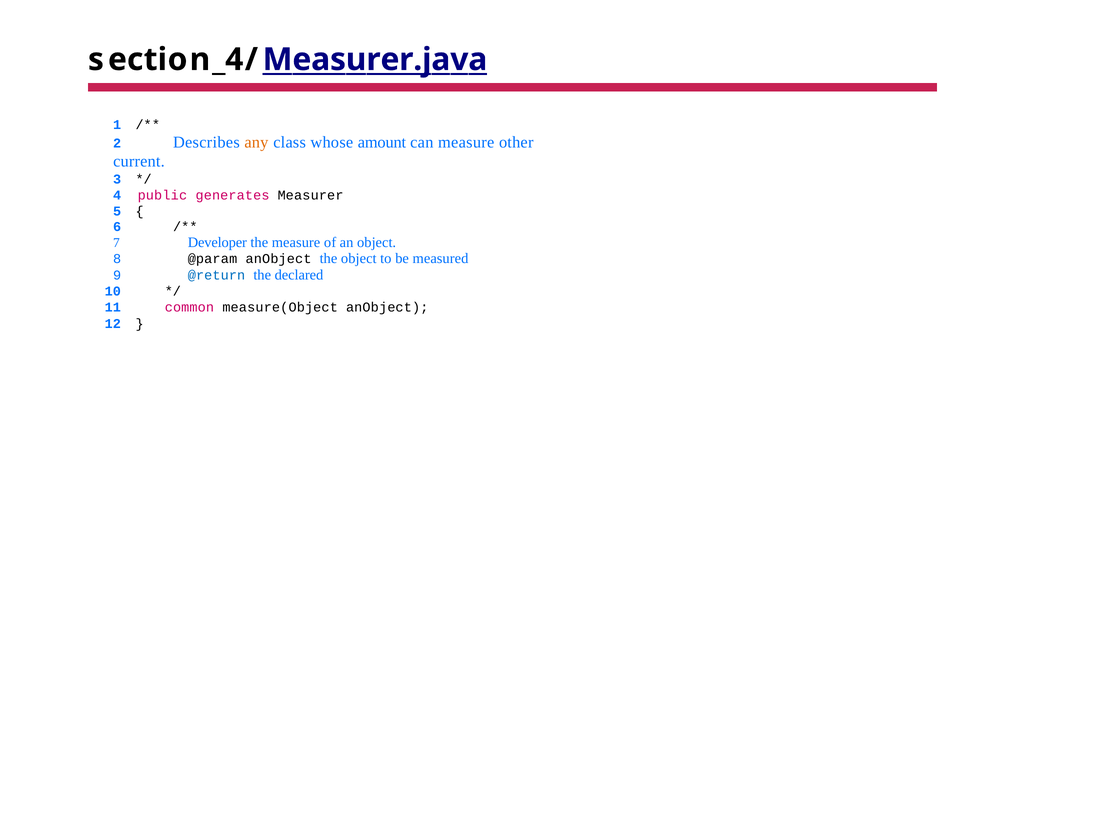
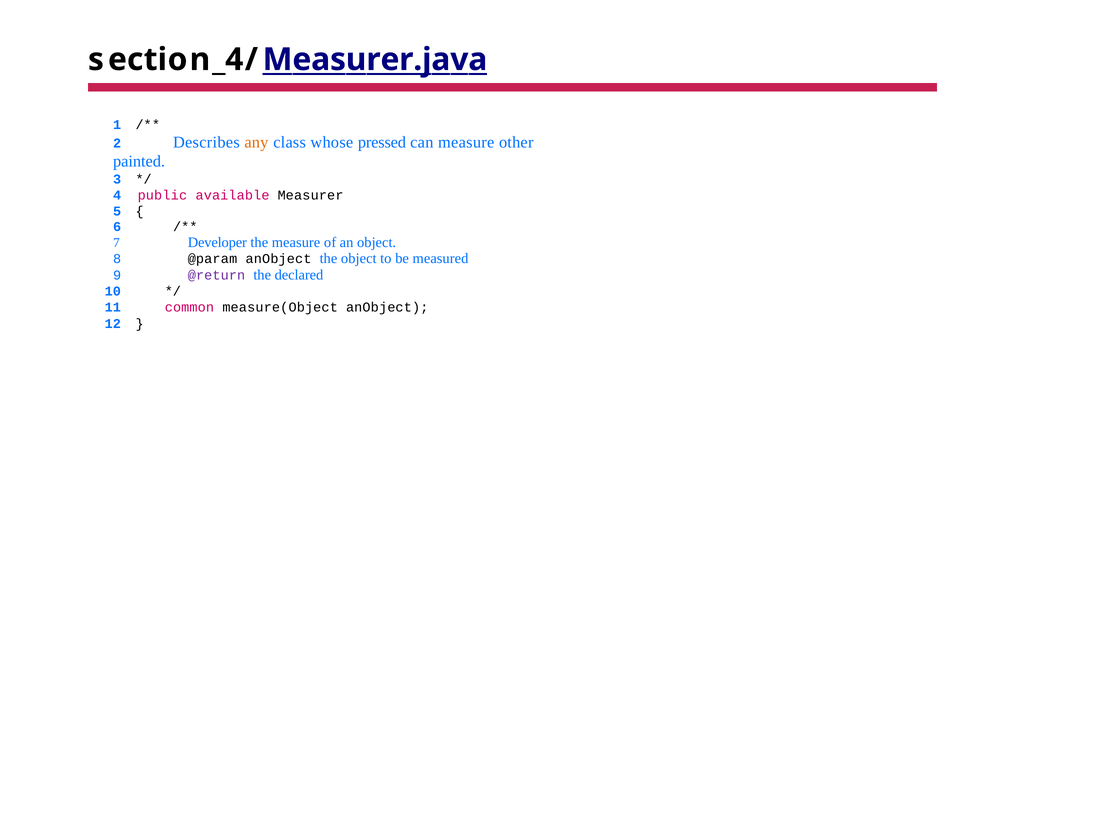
amount: amount -> pressed (382, 142)
current: current -> painted (139, 161)
generates: generates -> available (233, 195)
@return colour: blue -> purple (216, 275)
